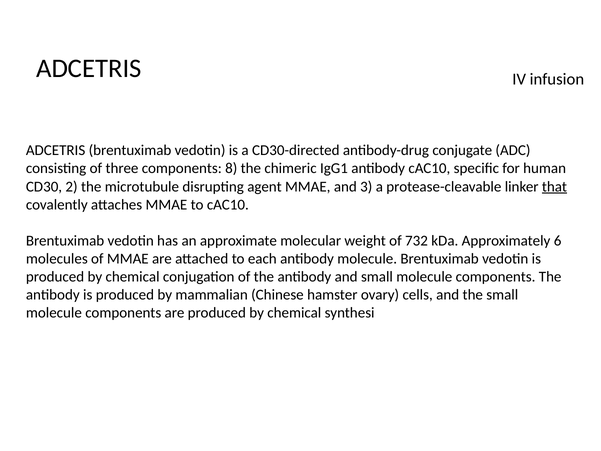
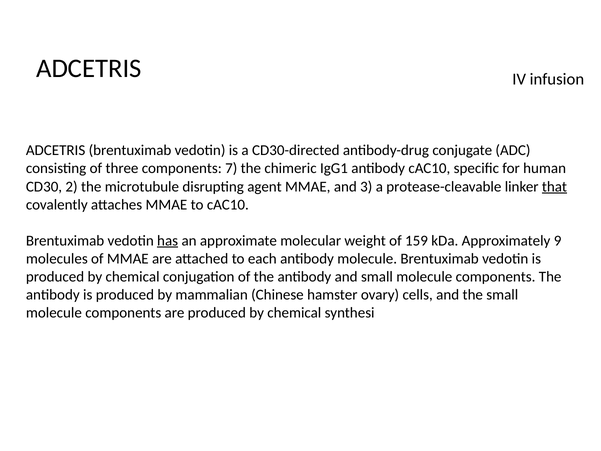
8: 8 -> 7 (231, 168)
has underline: none -> present (168, 241)
732: 732 -> 159 (417, 241)
6: 6 -> 9 (558, 241)
